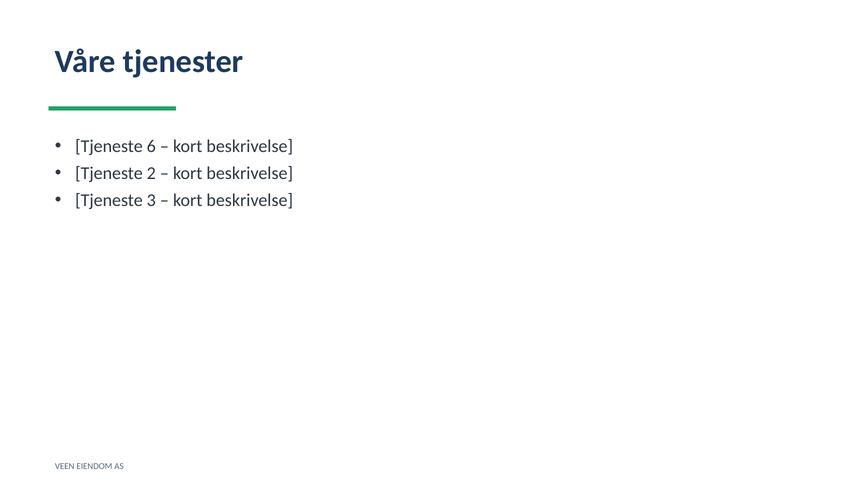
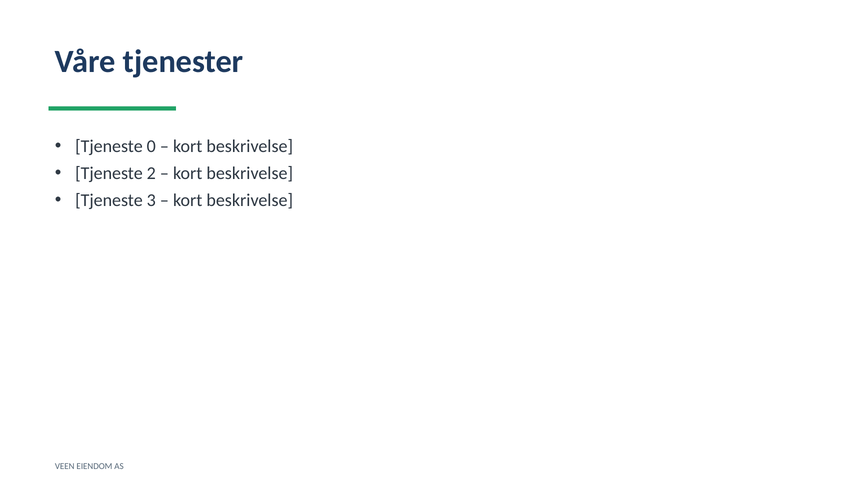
6: 6 -> 0 (151, 146)
